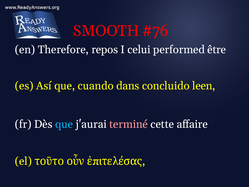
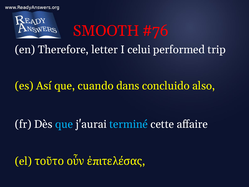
repos: repos -> letter (105, 50)
être: être -> trip (217, 50)
leen: leen -> also (204, 86)
terminé colour: pink -> light blue (129, 124)
